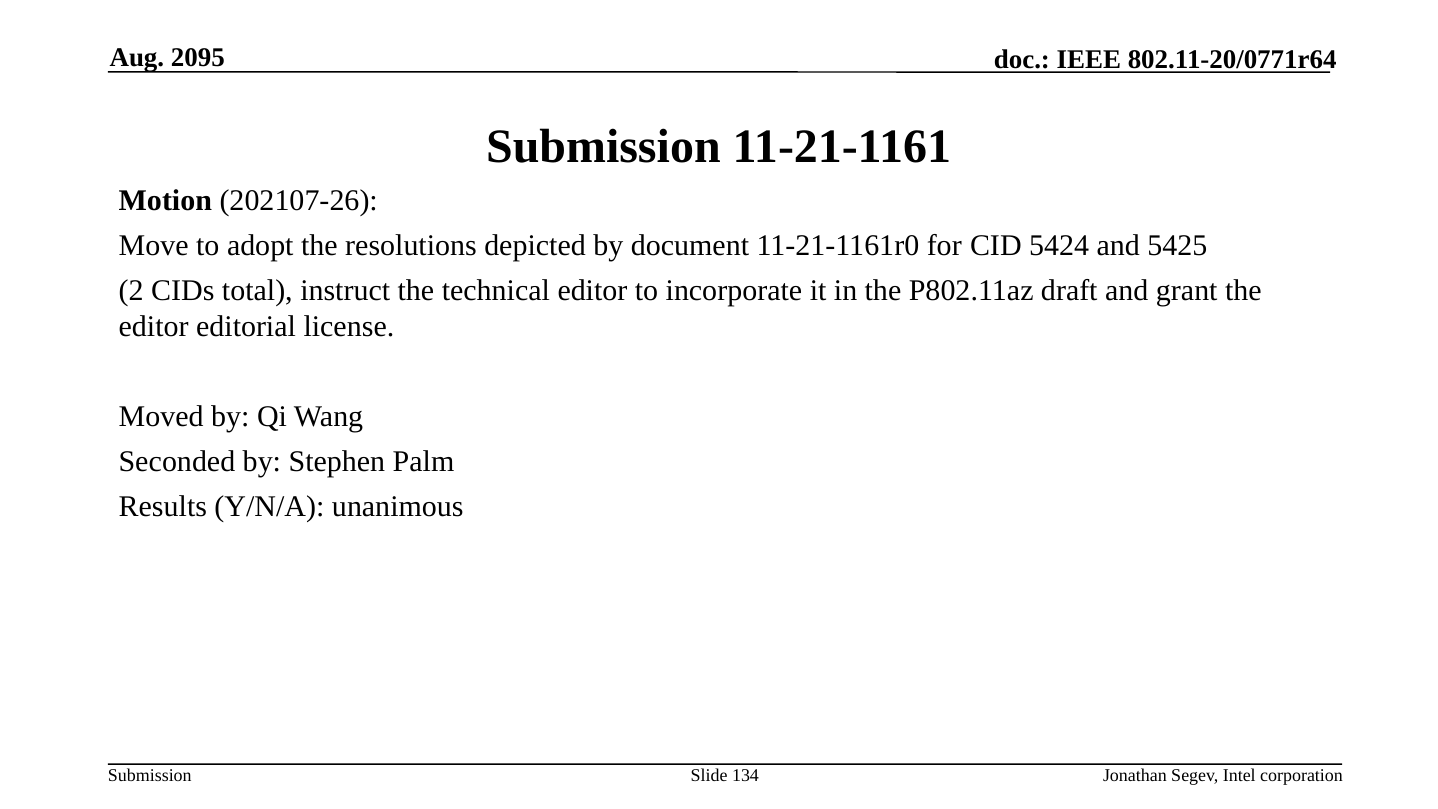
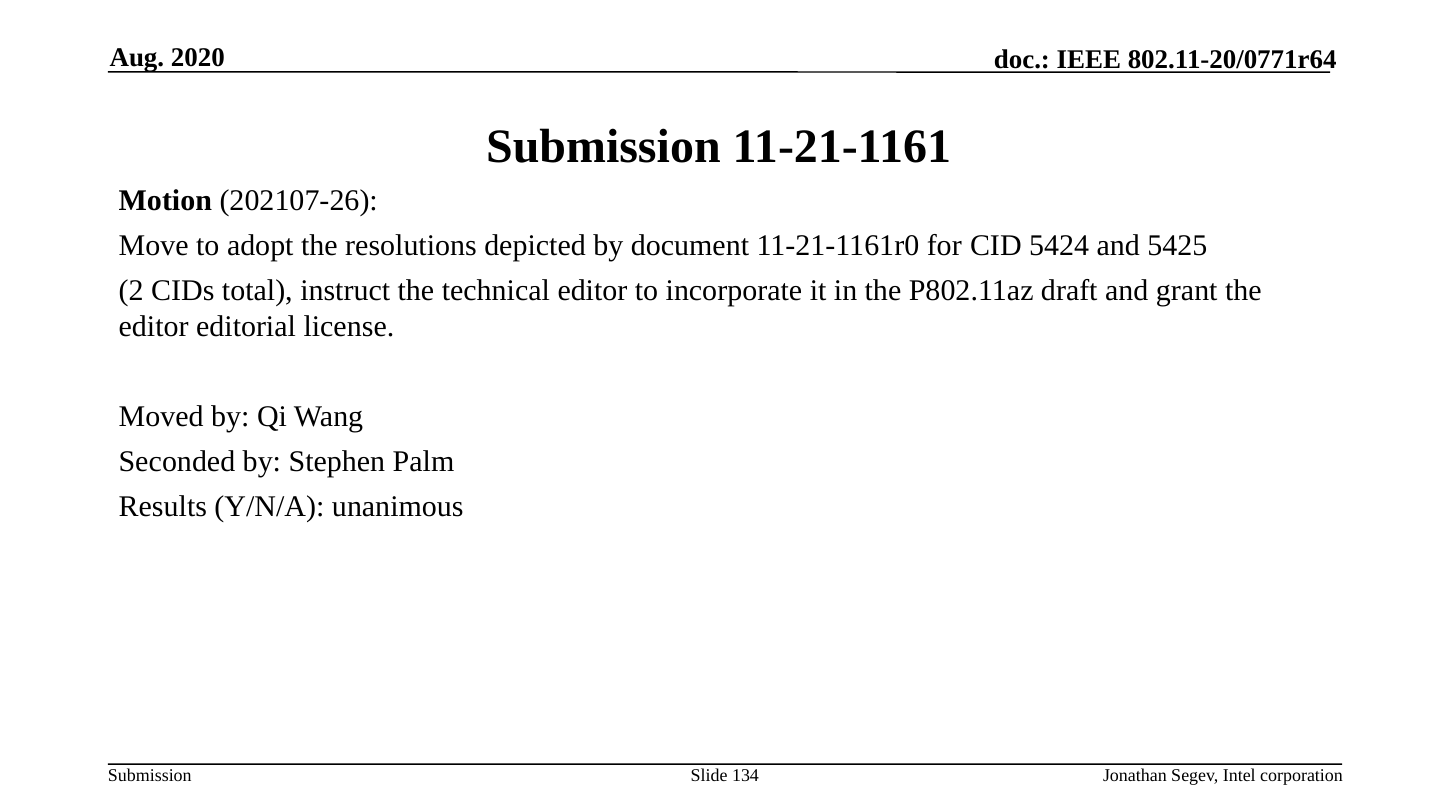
2095: 2095 -> 2020 (198, 57)
